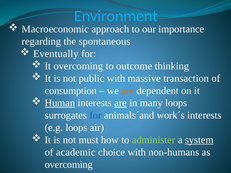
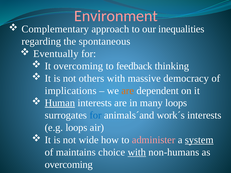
Environment colour: light blue -> pink (116, 16)
Macroeconomic: Macroeconomic -> Complementary (55, 29)
importance: importance -> inequalities (181, 29)
outcome: outcome -> feedback (134, 66)
public: public -> others (91, 78)
transaction: transaction -> democracy (186, 78)
consumption: consumption -> implications (71, 91)
are underline: present -> none (121, 103)
must: must -> wide (89, 140)
administer colour: light green -> pink (154, 140)
academic: academic -> maintains (76, 152)
with underline: none -> present (137, 152)
